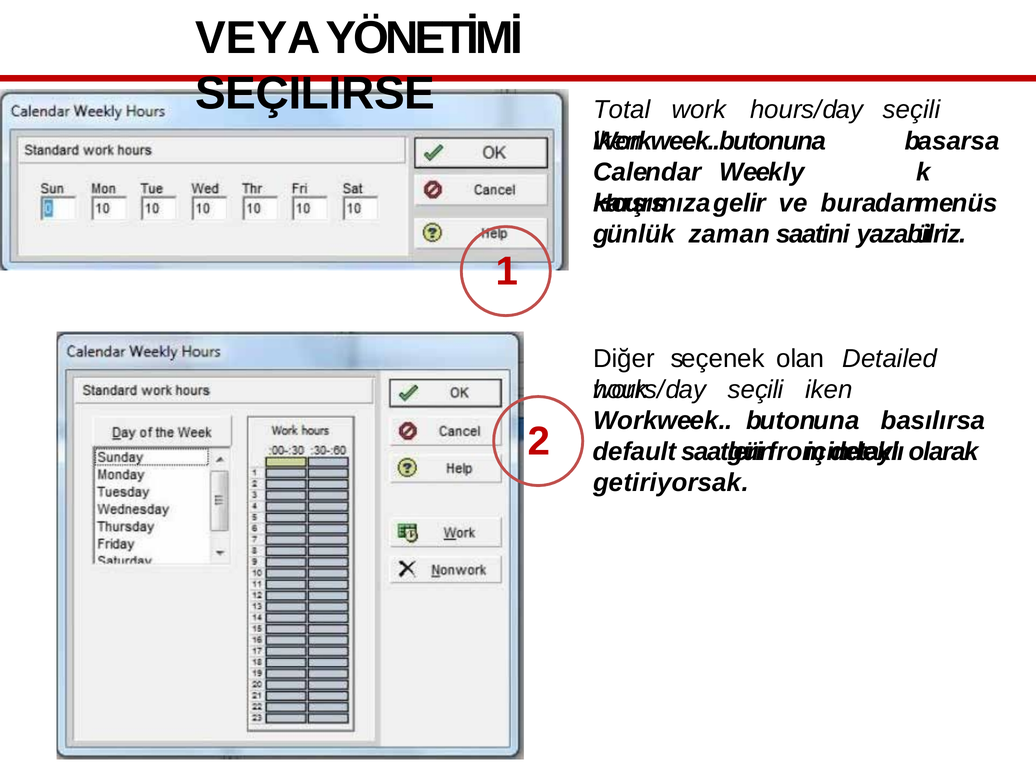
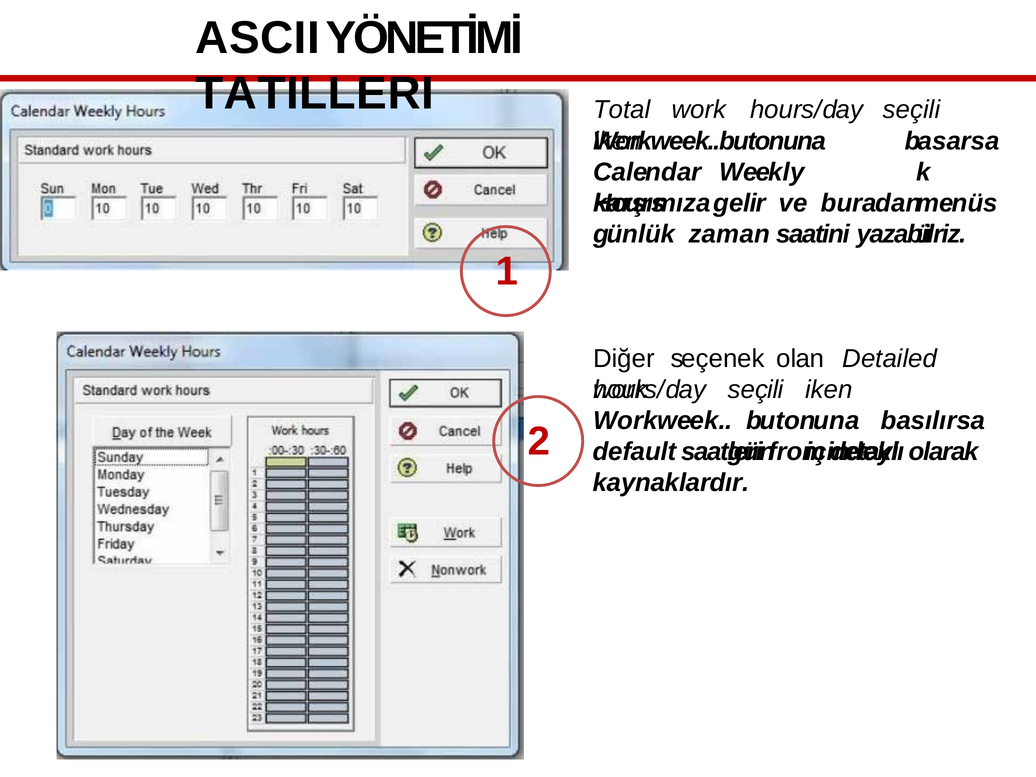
VEYA: VEYA -> ASCII (258, 38)
SEÇILIRSE: SEÇILIRSE -> TATILLERI (315, 93)
getiriyorsak: getiriyorsak -> kaynaklardır (671, 483)
